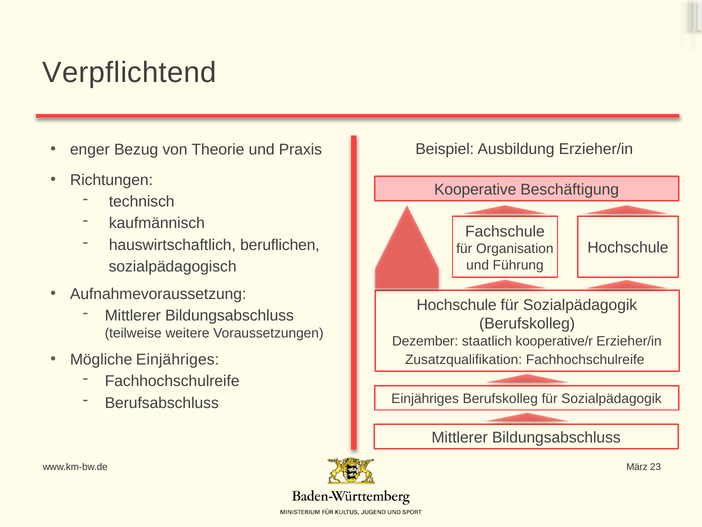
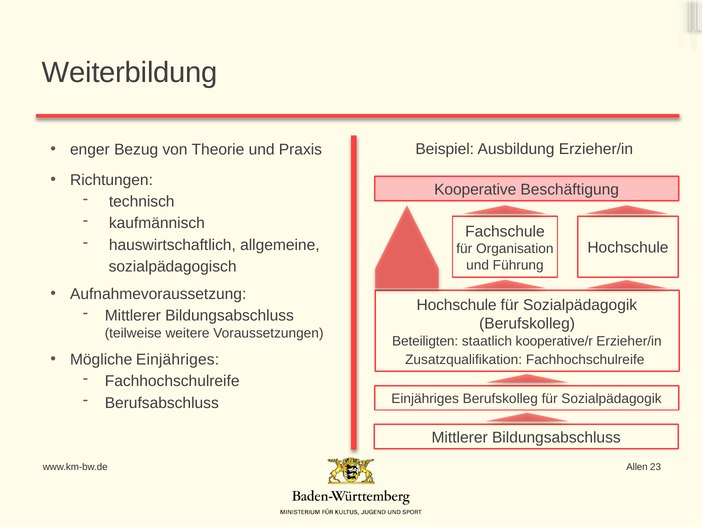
Verpflichtend: Verpflichtend -> Weiterbildung (130, 72)
beruflichen: beruflichen -> allgemeine (280, 245)
Dezember: Dezember -> Beteiligten (425, 341)
März: März -> Allen (637, 467)
